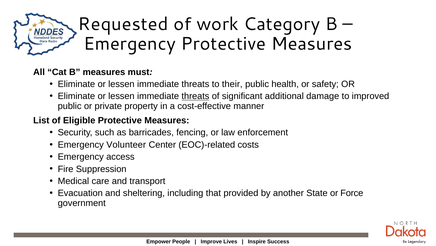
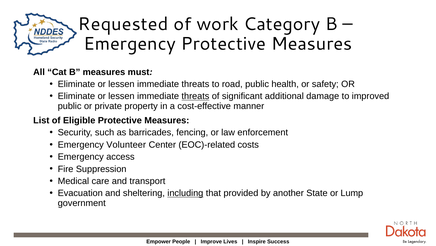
their: their -> road (232, 84)
including underline: none -> present (185, 193)
Force: Force -> Lump (352, 193)
